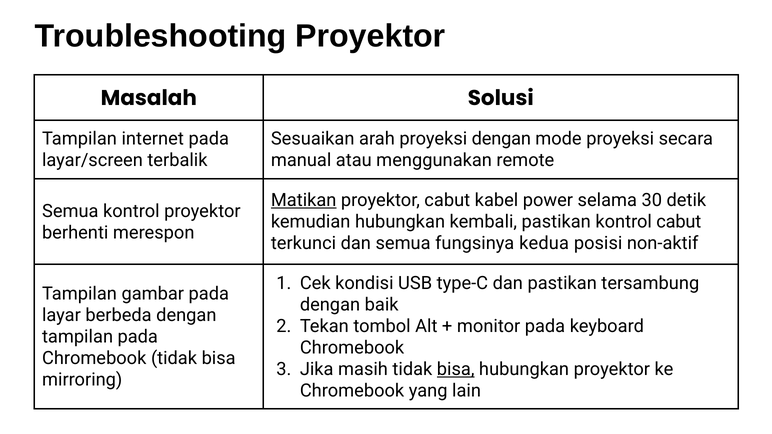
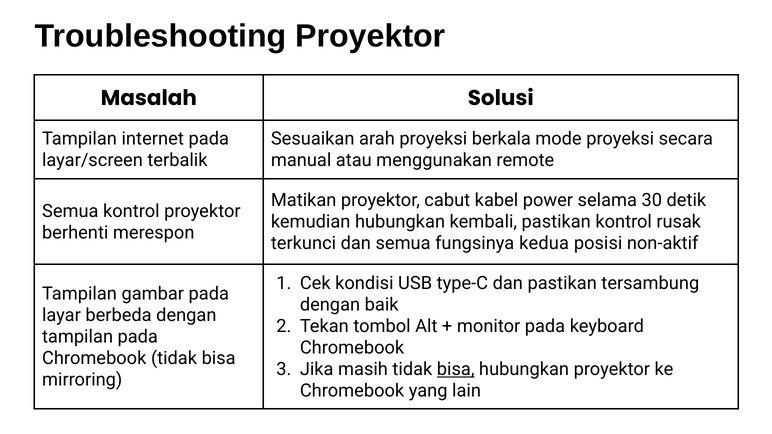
proyeksi dengan: dengan -> berkala (501, 139)
Matikan underline: present -> none (304, 200)
kontrol cabut: cabut -> rusak (679, 222)
